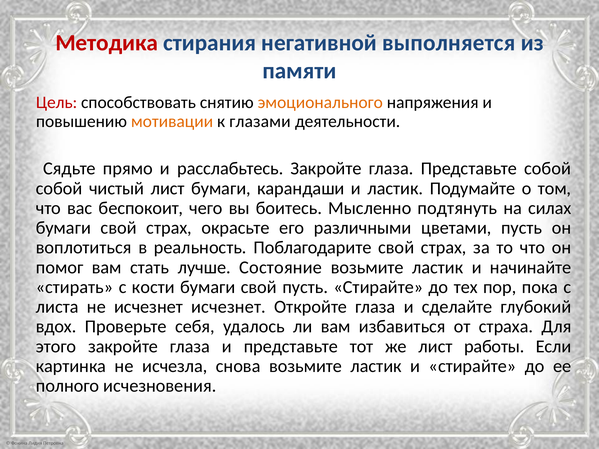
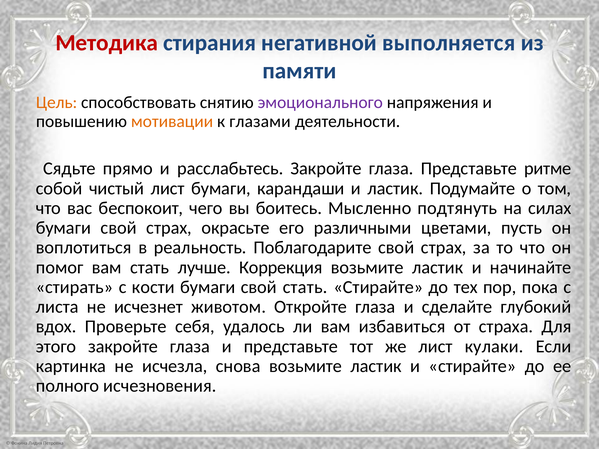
Цель colour: red -> orange (57, 103)
эмоционального colour: orange -> purple (320, 103)
Представьте собой: собой -> ритме (548, 169)
Состояние: Состояние -> Коррекция (281, 267)
свой пусть: пусть -> стать (305, 287)
исчезнет исчезнет: исчезнет -> животом (229, 307)
работы: работы -> кулаки (494, 347)
